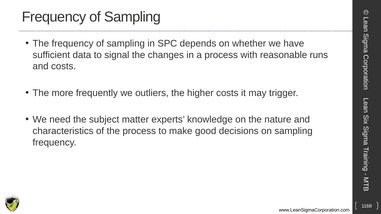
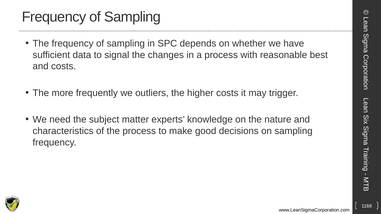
runs: runs -> best (319, 55)
